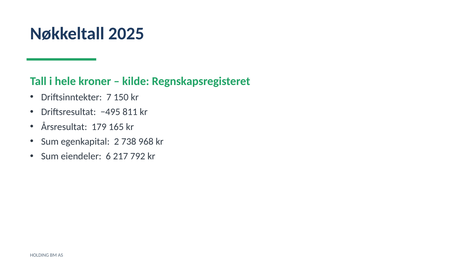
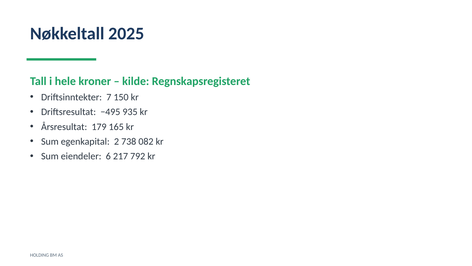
811: 811 -> 935 (130, 112)
968: 968 -> 082 (146, 141)
